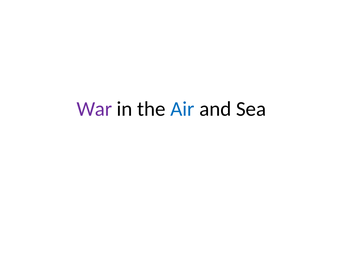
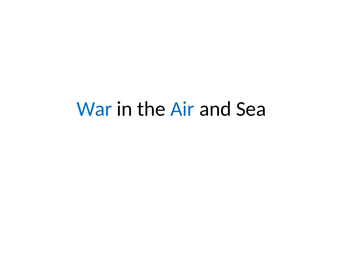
War colour: purple -> blue (94, 109)
